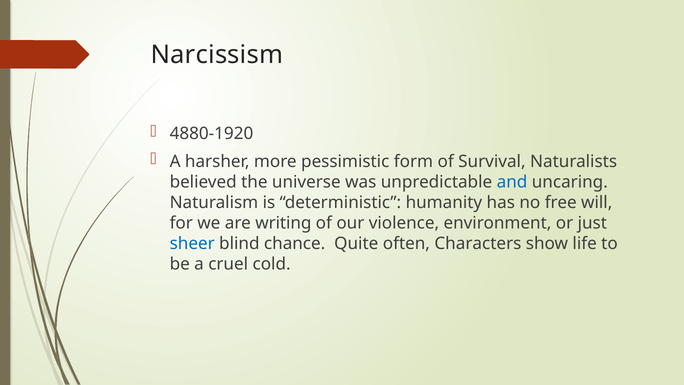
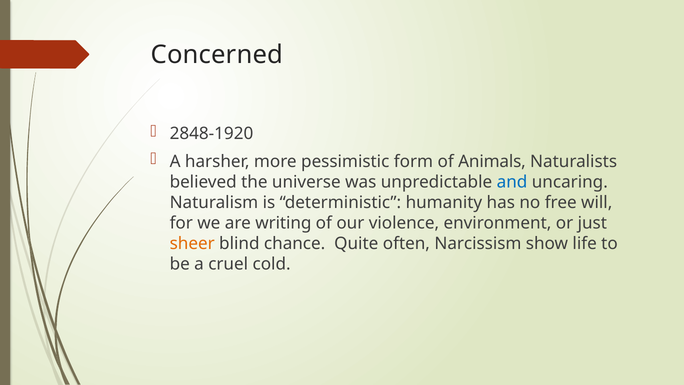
Narcissism: Narcissism -> Concerned (217, 55)
4880-1920: 4880-1920 -> 2848-1920 (211, 134)
Survival: Survival -> Animals (492, 161)
sheer colour: blue -> orange (192, 243)
Characters: Characters -> Narcissism (478, 243)
